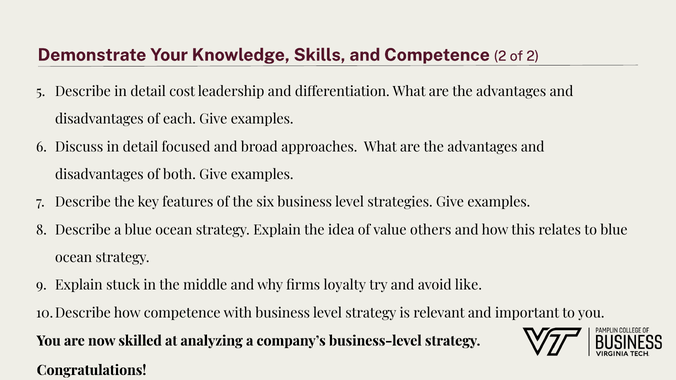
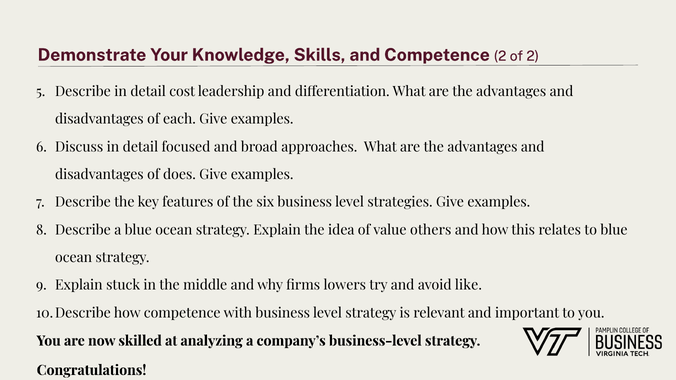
both: both -> does (179, 175)
loyalty: loyalty -> lowers (345, 286)
